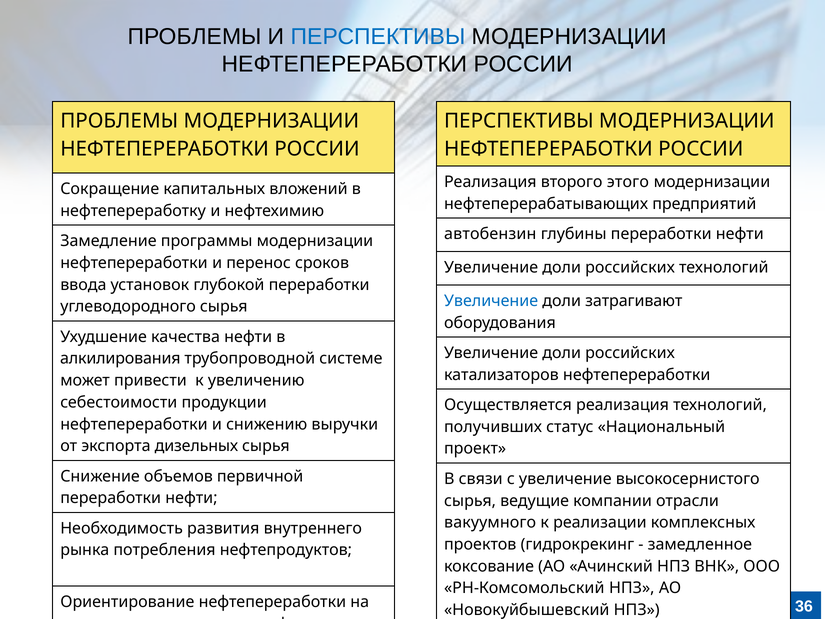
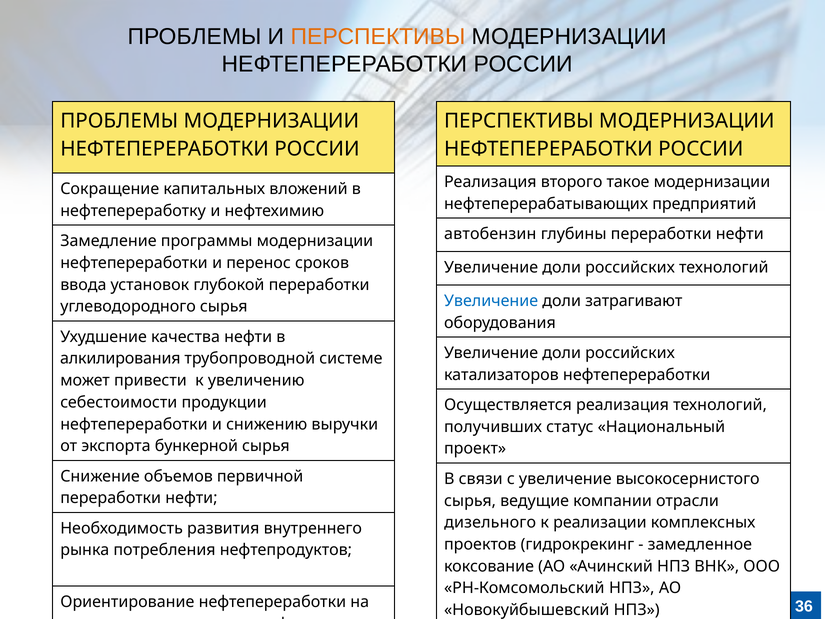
ПЕРСПЕКТИВЫ colour: blue -> orange (378, 37)
этого: этого -> такое (628, 182)
дизельных: дизельных -> бункерной (196, 446)
вакуумного: вакуумного -> дизельного (490, 522)
